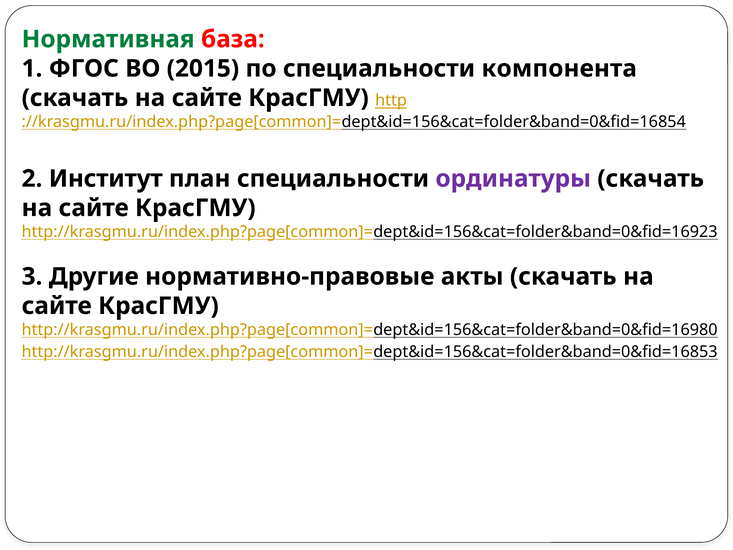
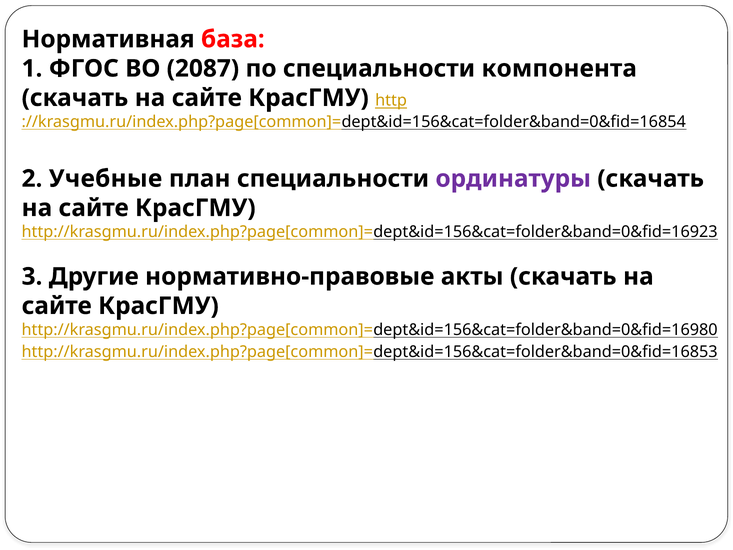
Нормативная colour: green -> black (108, 39)
2015: 2015 -> 2087 (203, 69)
Институт: Институт -> Учебные (105, 179)
